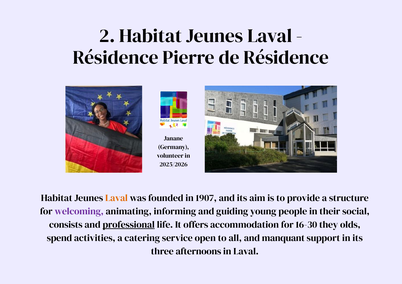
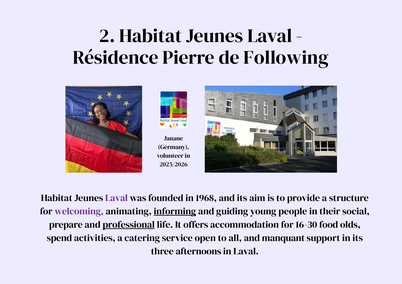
de Résidence: Résidence -> Following (286, 58)
Laval colour: orange -> purple (117, 198)
1907: 1907 -> 1968 (206, 198)
informing underline: none -> present (175, 211)
consists: consists -> prepare (66, 225)
they: they -> food (329, 225)
